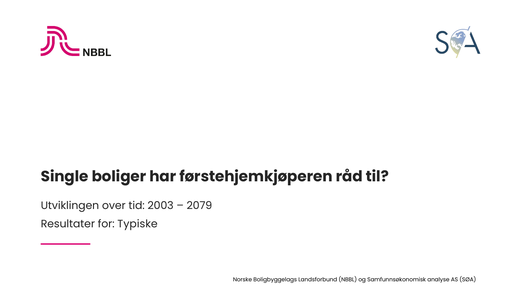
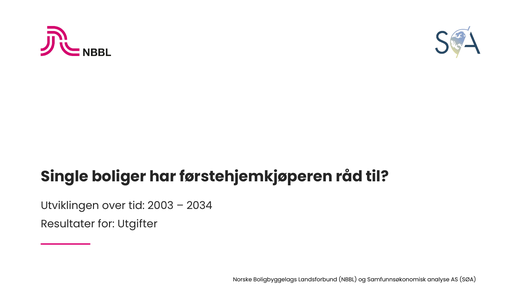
2079: 2079 -> 2034 (199, 206)
Typiske: Typiske -> Utgifter (138, 224)
